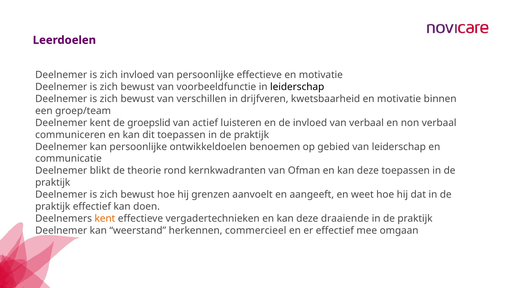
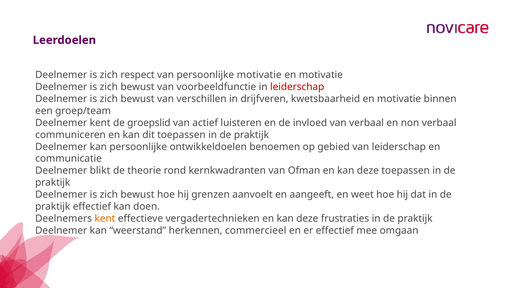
zich invloed: invloed -> respect (138, 75)
persoonlijke effectieve: effectieve -> motivatie (259, 75)
leiderschap colour: black -> red (297, 87)
draaiende: draaiende -> frustraties (345, 218)
